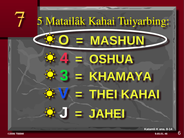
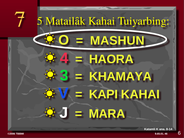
OSHUA: OSHUA -> HAORA (111, 59)
THEI: THEI -> KAPI (103, 94)
JAHEI: JAHEI -> MARA (107, 114)
